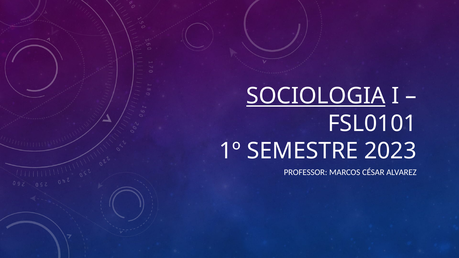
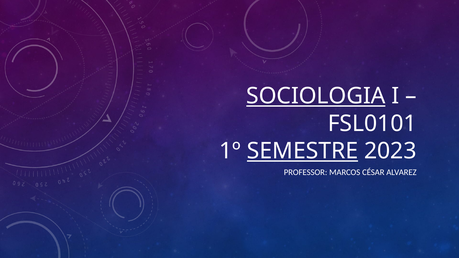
SEMESTRE underline: none -> present (303, 151)
